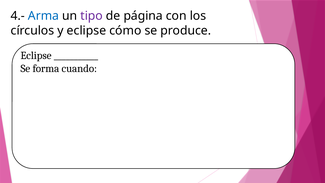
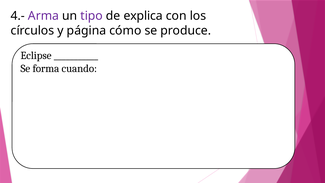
Arma colour: blue -> purple (44, 16)
página: página -> explica (143, 16)
y eclipse: eclipse -> página (86, 30)
